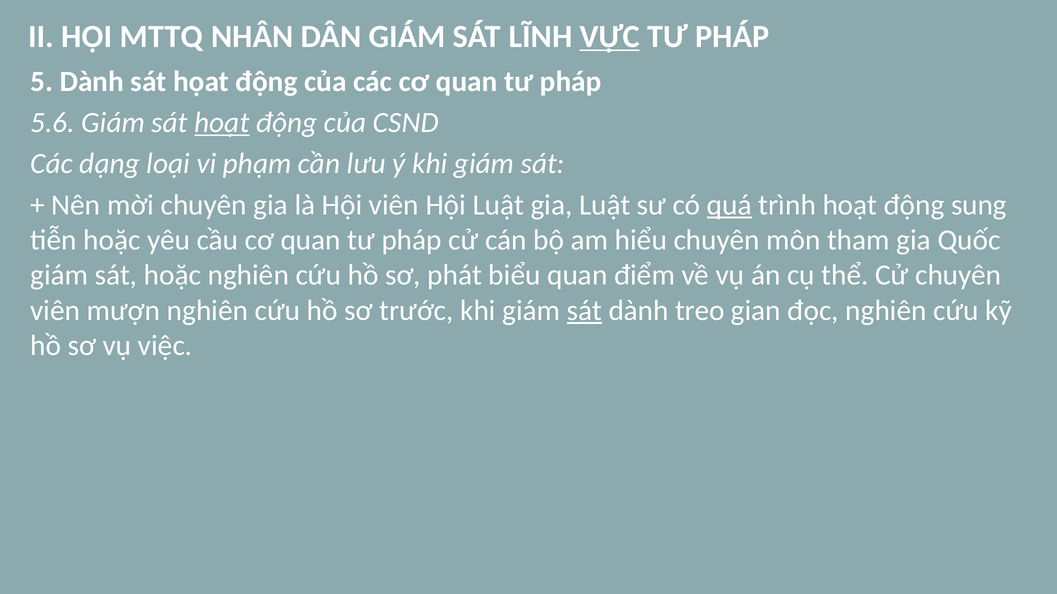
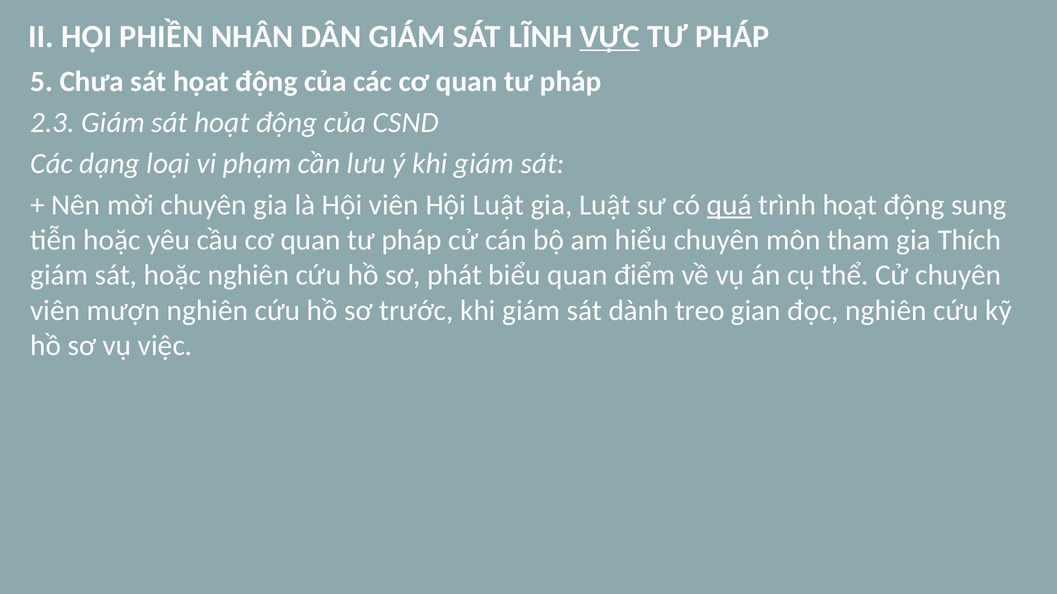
MTTQ: MTTQ -> PHIỀN (161, 36)
5 Dành: Dành -> Chưa (92, 82)
5.6: 5.6 -> 2.3 (53, 123)
hoạt underline: present -> none (222, 123)
Quốc: Quốc -> Thích (969, 240)
sát underline: present -> none (584, 311)
